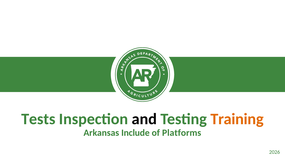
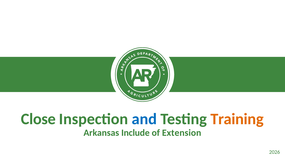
Tests: Tests -> Close (38, 119)
and colour: black -> blue (144, 119)
Platforms: Platforms -> Extension (182, 133)
